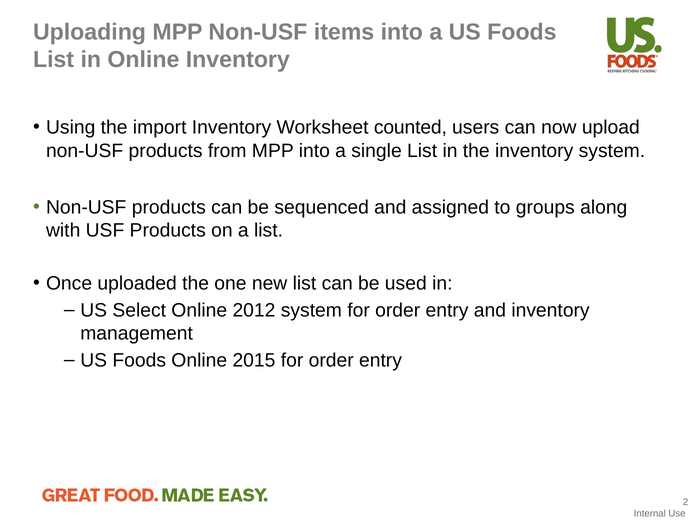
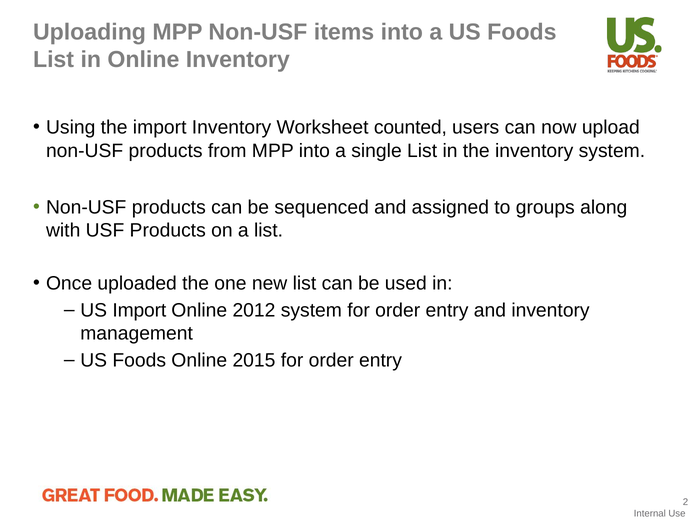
US Select: Select -> Import (139, 310)
